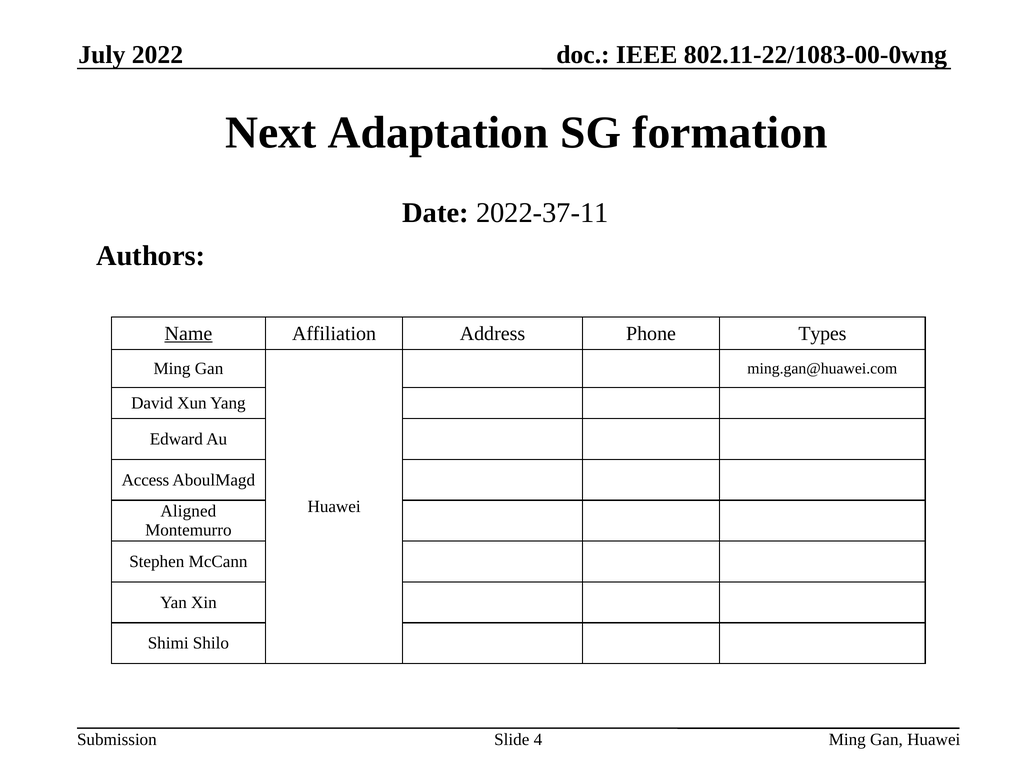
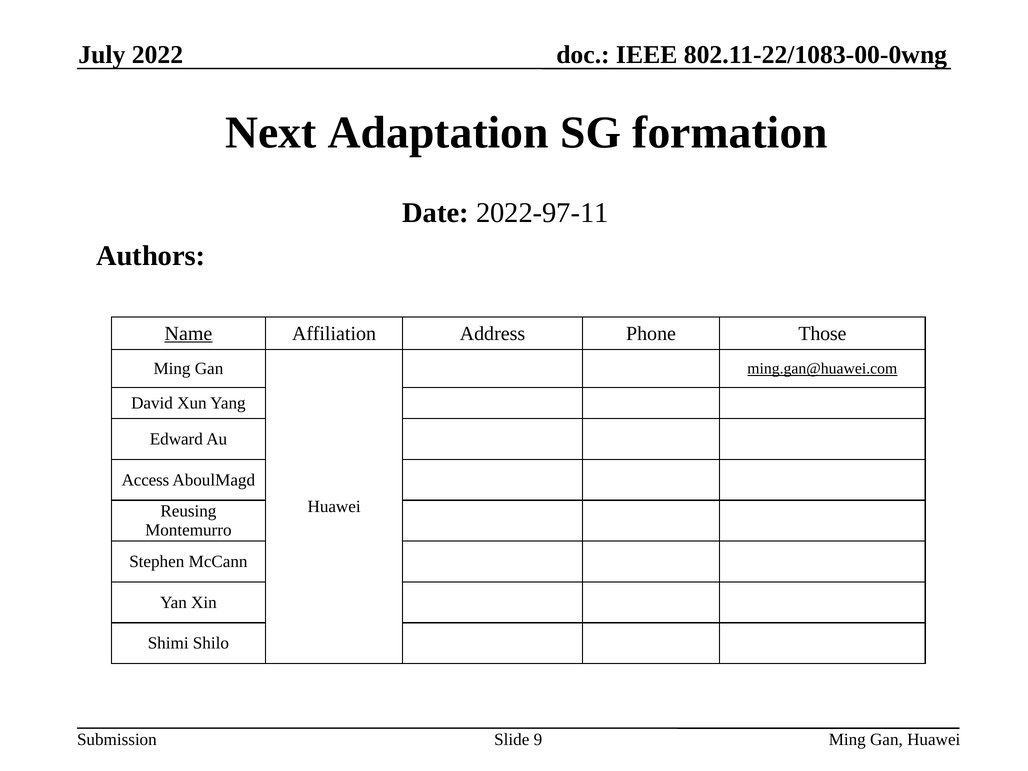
2022-37-11: 2022-37-11 -> 2022-97-11 (542, 213)
Types: Types -> Those (822, 333)
ming.gan@huawei.com underline: none -> present (822, 369)
Aligned: Aligned -> Reusing (188, 511)
4: 4 -> 9 (538, 739)
